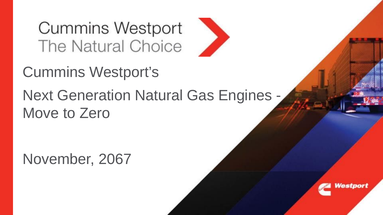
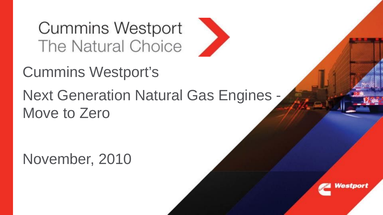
2067: 2067 -> 2010 (115, 160)
